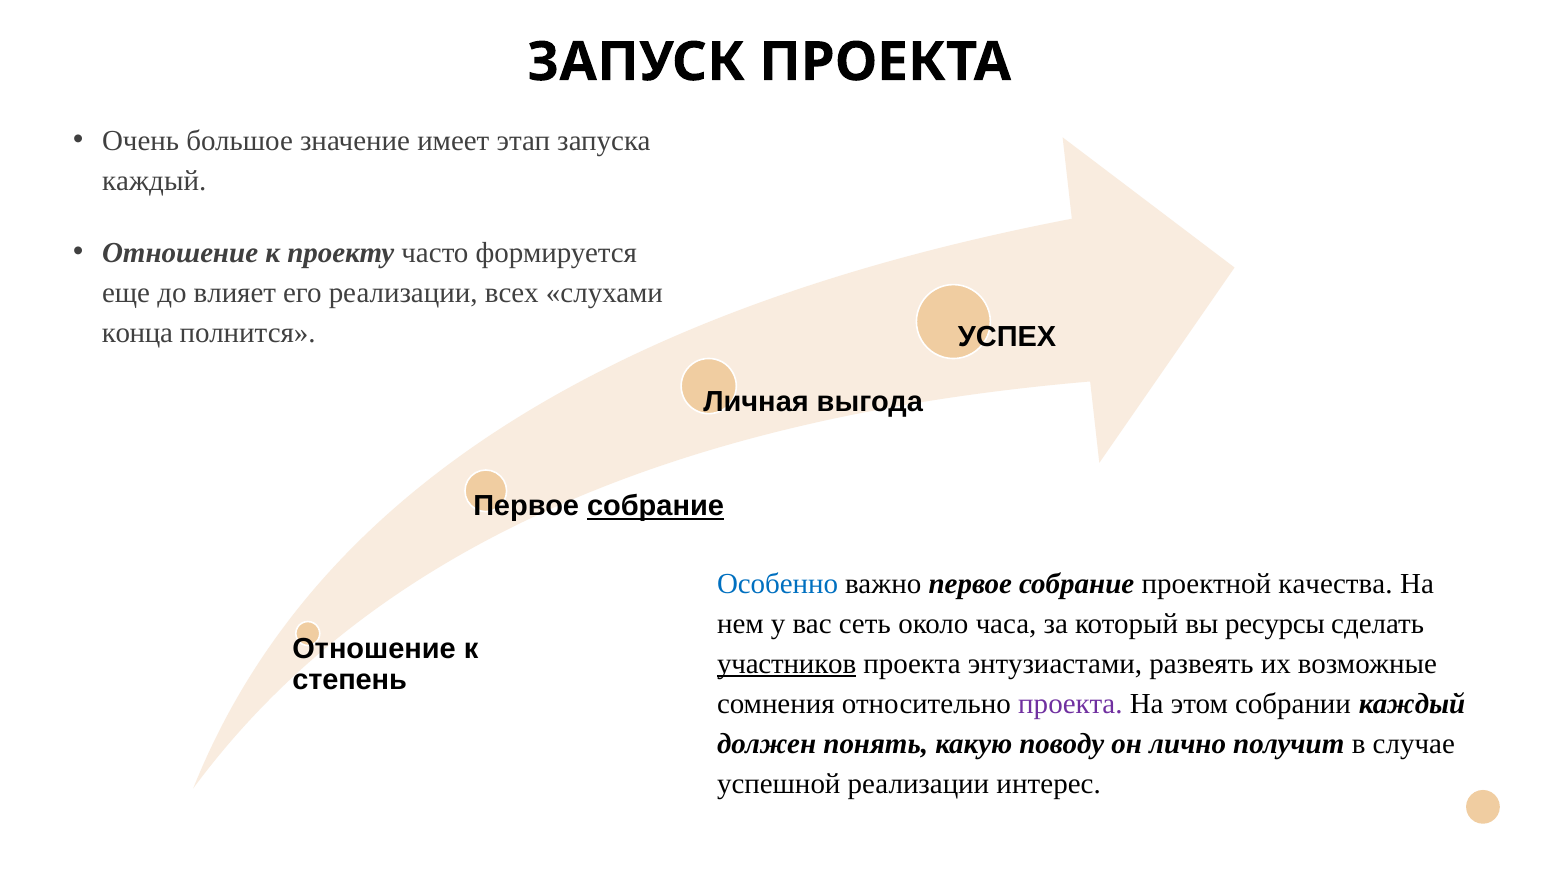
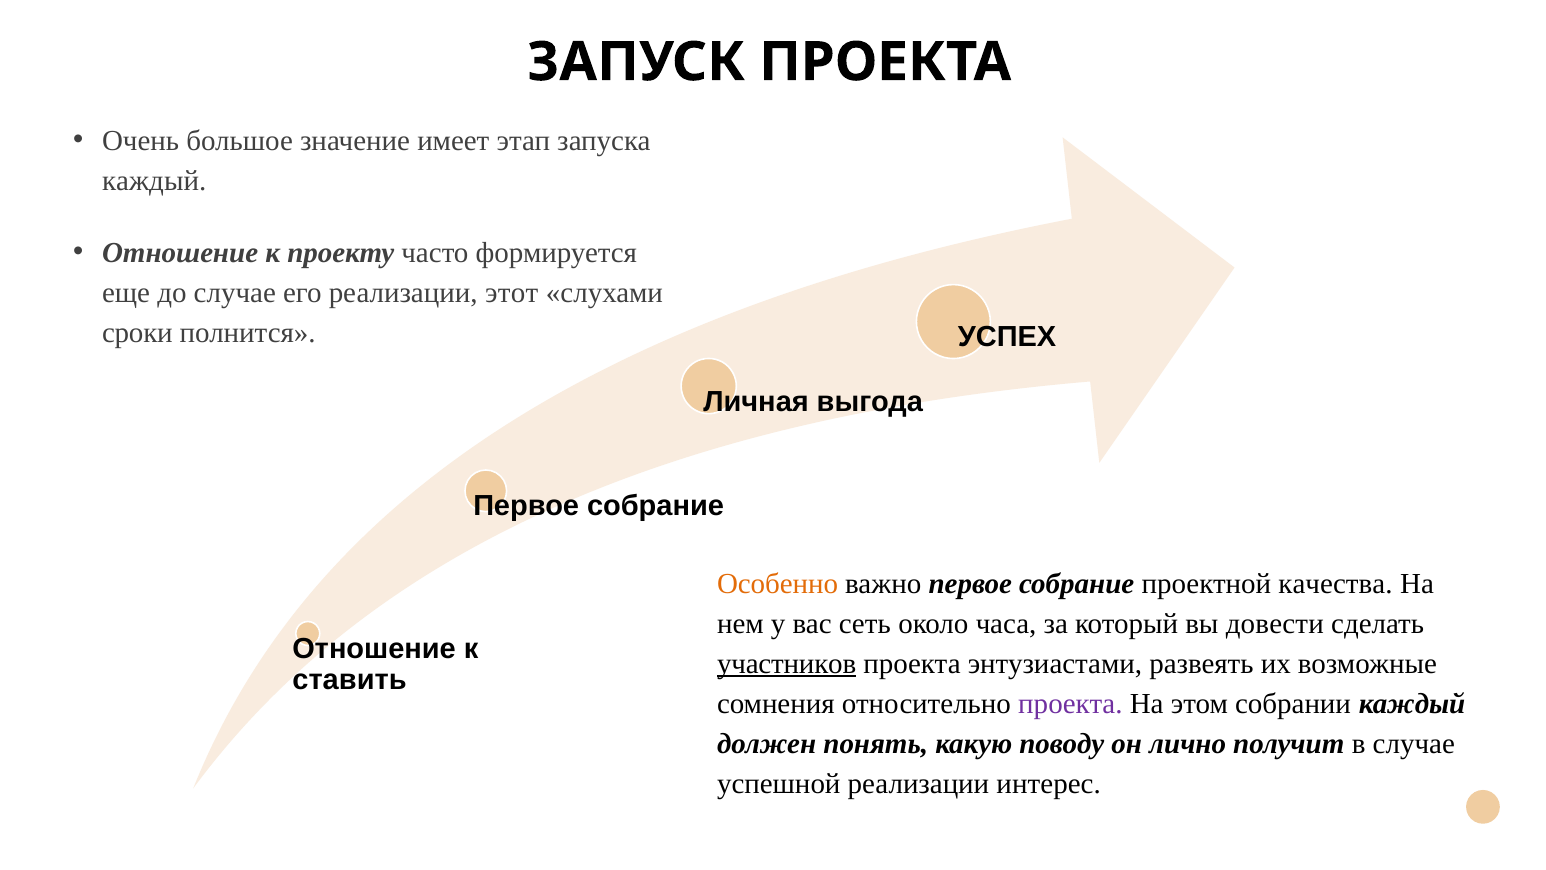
до влияет: влияет -> случае (235, 293)
всех: всех -> этот (512, 293)
конца: конца -> сроки (137, 333)
собрание underline: present -> none (655, 506)
Особенно colour: blue -> orange (778, 583)
ресурсы: ресурсы -> довести (1275, 623)
степень: степень -> ставить (350, 680)
